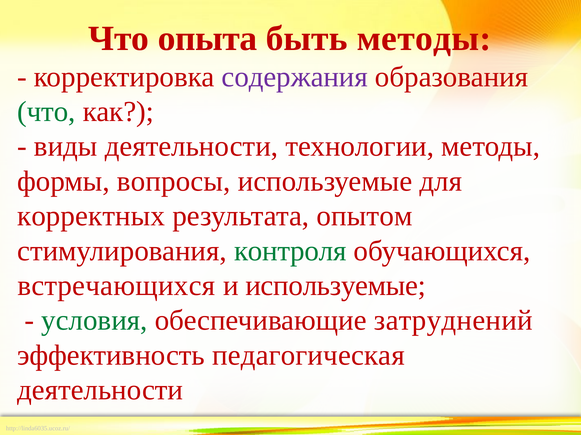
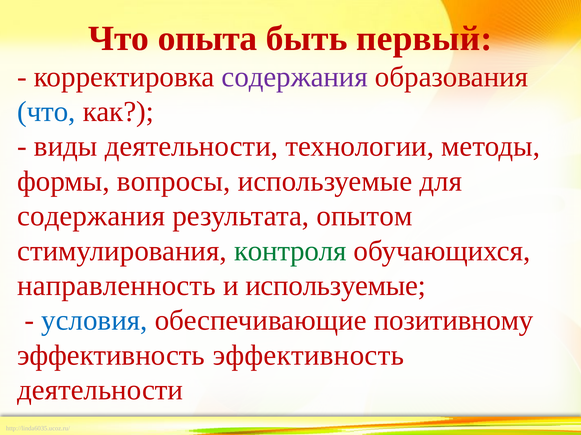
быть методы: методы -> первый (424, 39)
что colour: green -> blue (46, 112)
корректных: корректных -> содержания (91, 216)
встречающихся: встречающихся -> направленность (116, 286)
условия colour: green -> blue (94, 321)
затруднений: затруднений -> позитивному (454, 321)
эффективность педагогическая: педагогическая -> эффективность (308, 356)
